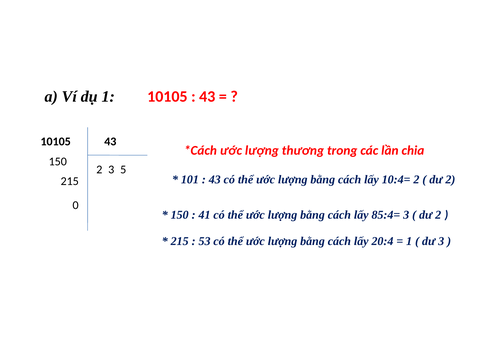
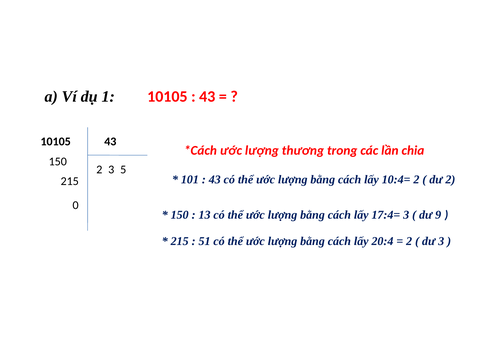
41: 41 -> 13 (205, 215)
85:4=: 85:4= -> 17:4= (386, 215)
2: 2 -> 9 (438, 215)
53: 53 -> 51 (205, 242)
1: 1 -> 2 (409, 242)
